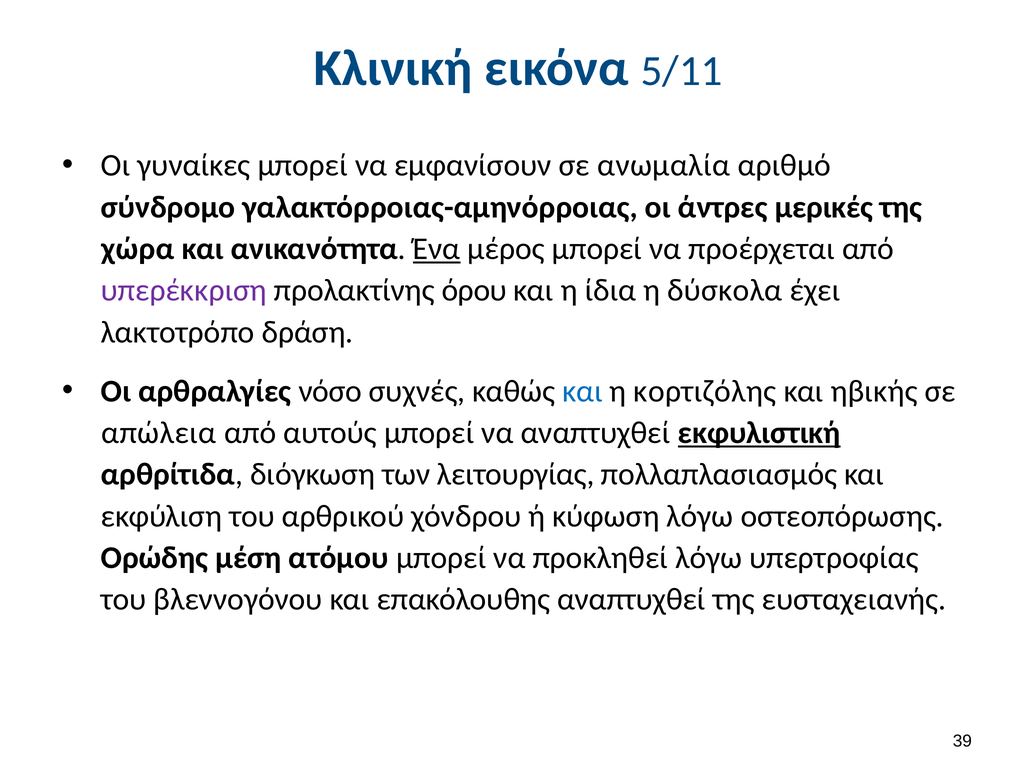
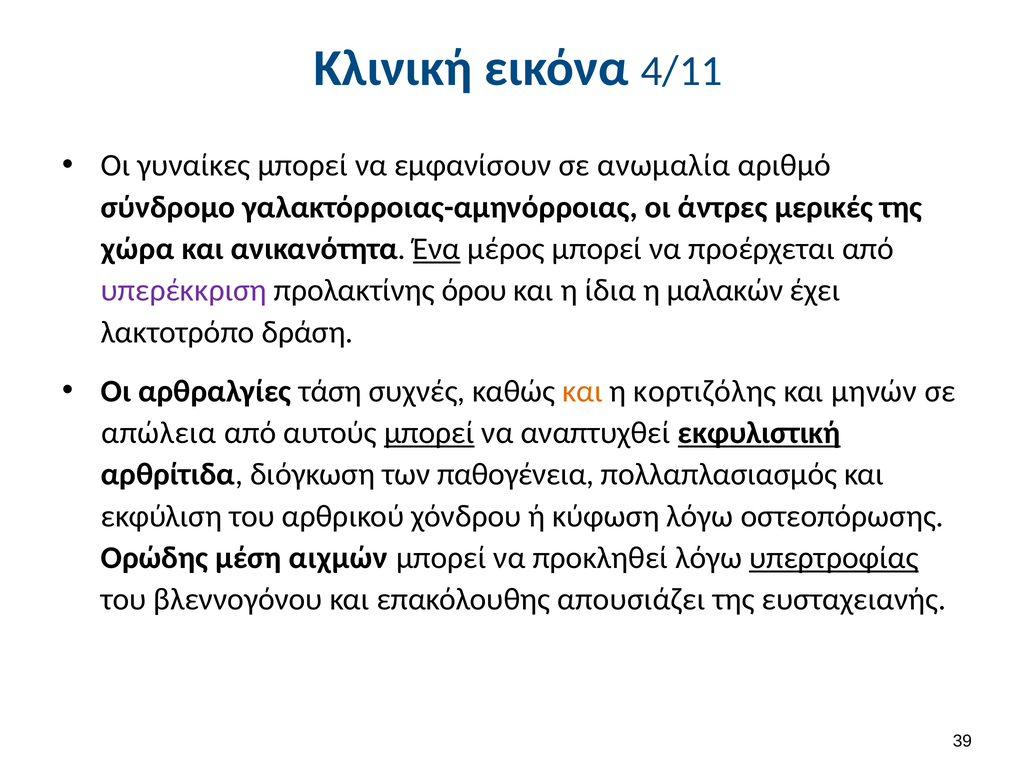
5/11: 5/11 -> 4/11 (682, 71)
δύσκολα: δύσκολα -> μαλακών (725, 290)
νόσο: νόσο -> τάση (330, 391)
και colour: blue -> orange (583, 391)
ηβικής: ηβικής -> μηνών (874, 391)
μπορεί underline: none -> present (429, 432)
λειτουργίας: λειτουργίας -> παθογένεια (516, 474)
ατόμου: ατόμου -> αιχμών (338, 557)
υπερτροφίας underline: none -> present (834, 557)
επακόλουθης αναπτυχθεί: αναπτυχθεί -> απουσιάζει (631, 599)
